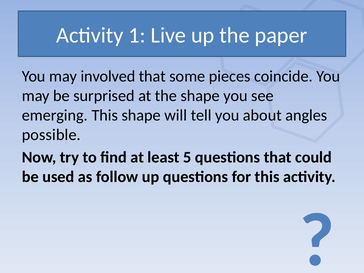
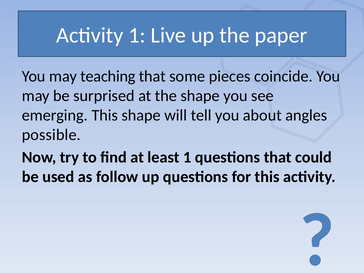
involved: involved -> teaching (108, 76)
least 5: 5 -> 1 (187, 157)
